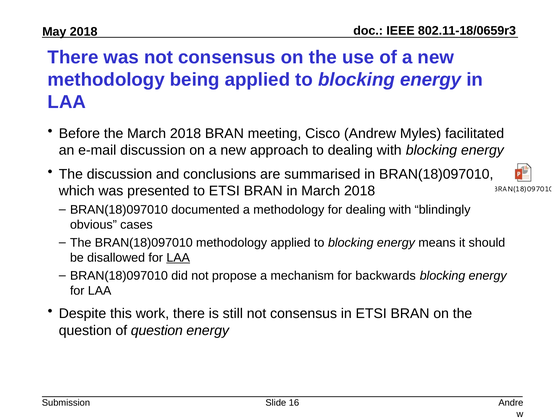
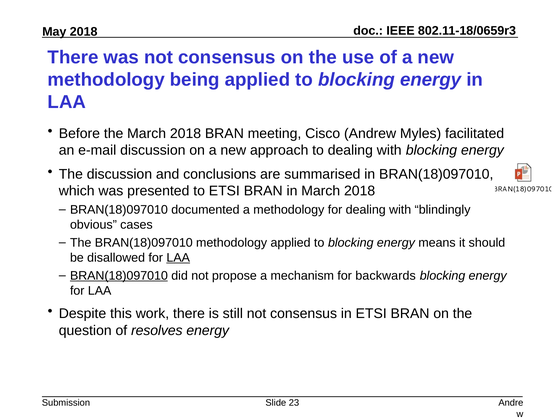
BRAN(18)097010 underline: none -> present (119, 276)
of question: question -> resolves (157, 330)
16: 16 -> 23 (294, 403)
